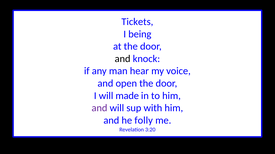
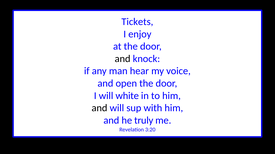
being: being -> enjoy (140, 34)
made: made -> white (127, 96)
and colour: purple -> black (99, 108)
folly: folly -> truly (144, 121)
